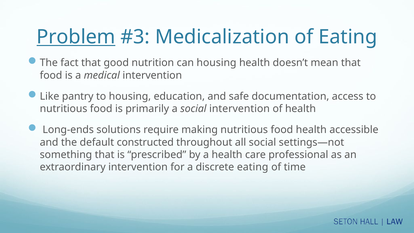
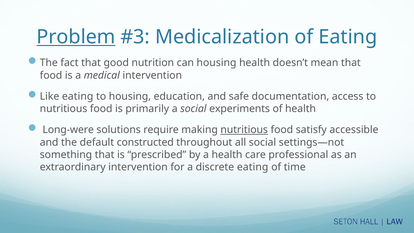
Like pantry: pantry -> eating (78, 96)
social intervention: intervention -> experiments (240, 109)
Long-ends: Long-ends -> Long-were (68, 130)
nutritious underline: none -> present (244, 130)
food health: health -> satisfy (311, 130)
